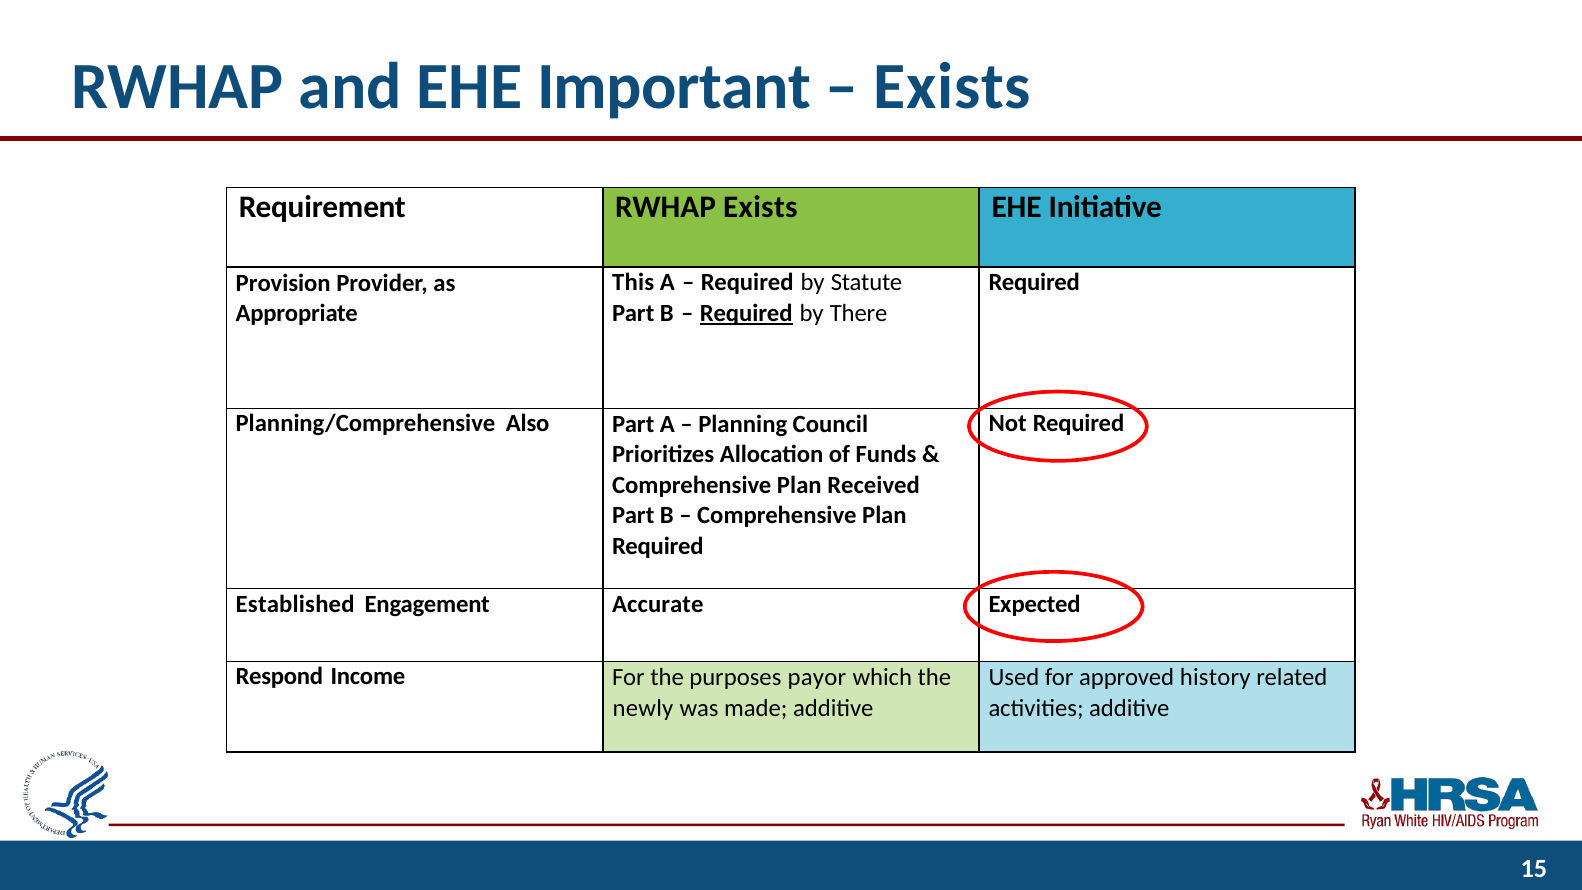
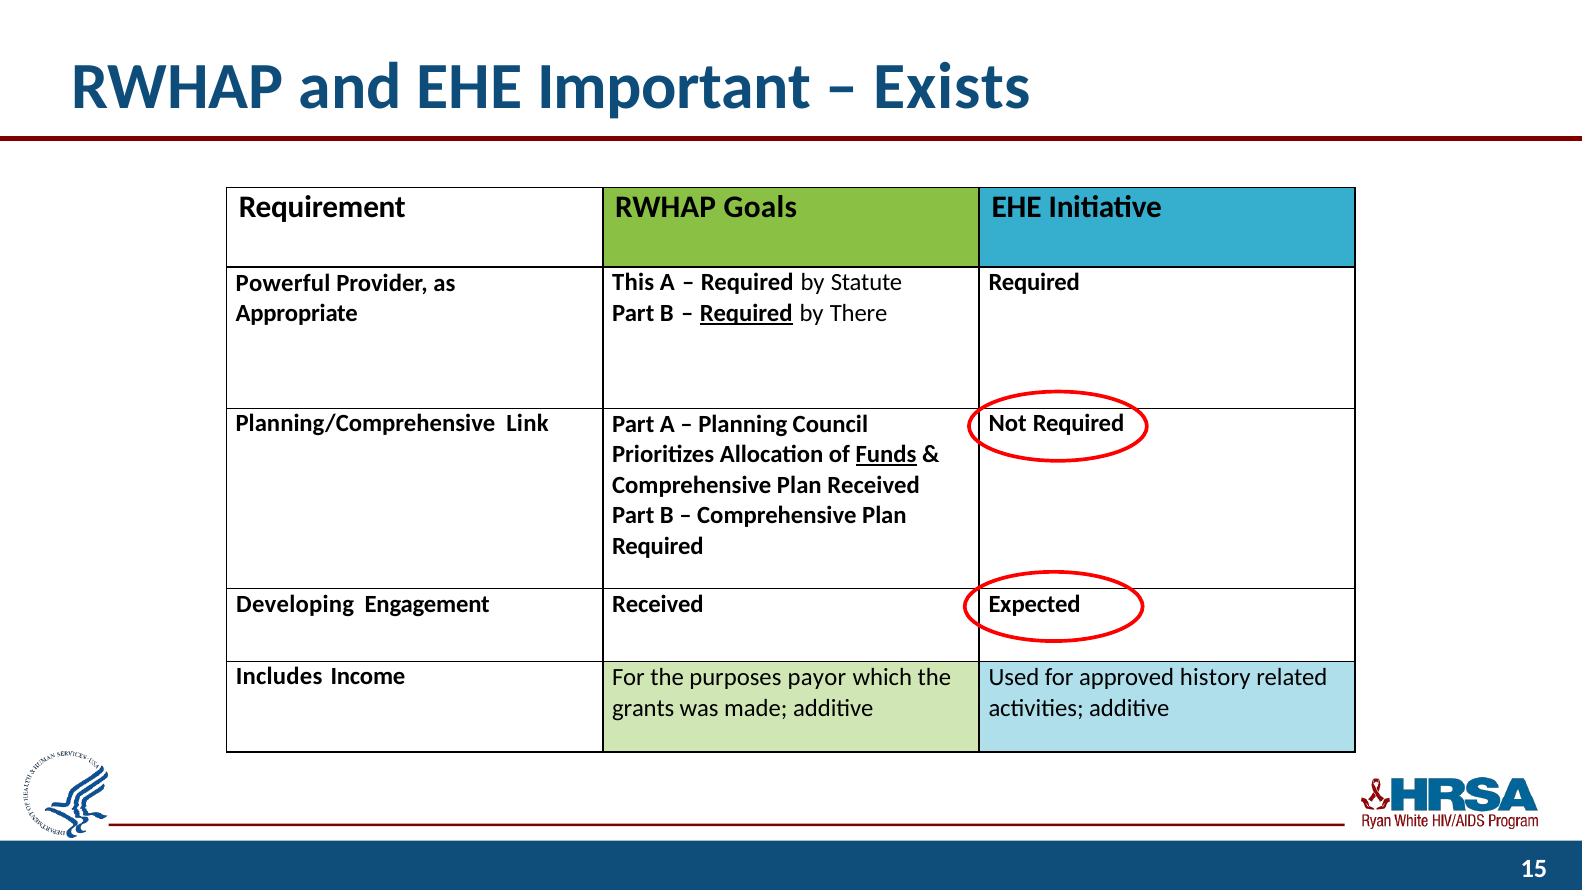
RWHAP Exists: Exists -> Goals (760, 207)
Provision: Provision -> Powerful (283, 283)
Also: Also -> Link (527, 424)
Funds underline: none -> present (886, 455)
Established: Established -> Developing (295, 604)
Engagement Accurate: Accurate -> Received (658, 604)
Respond: Respond -> Includes (279, 677)
newly: newly -> grants (643, 708)
